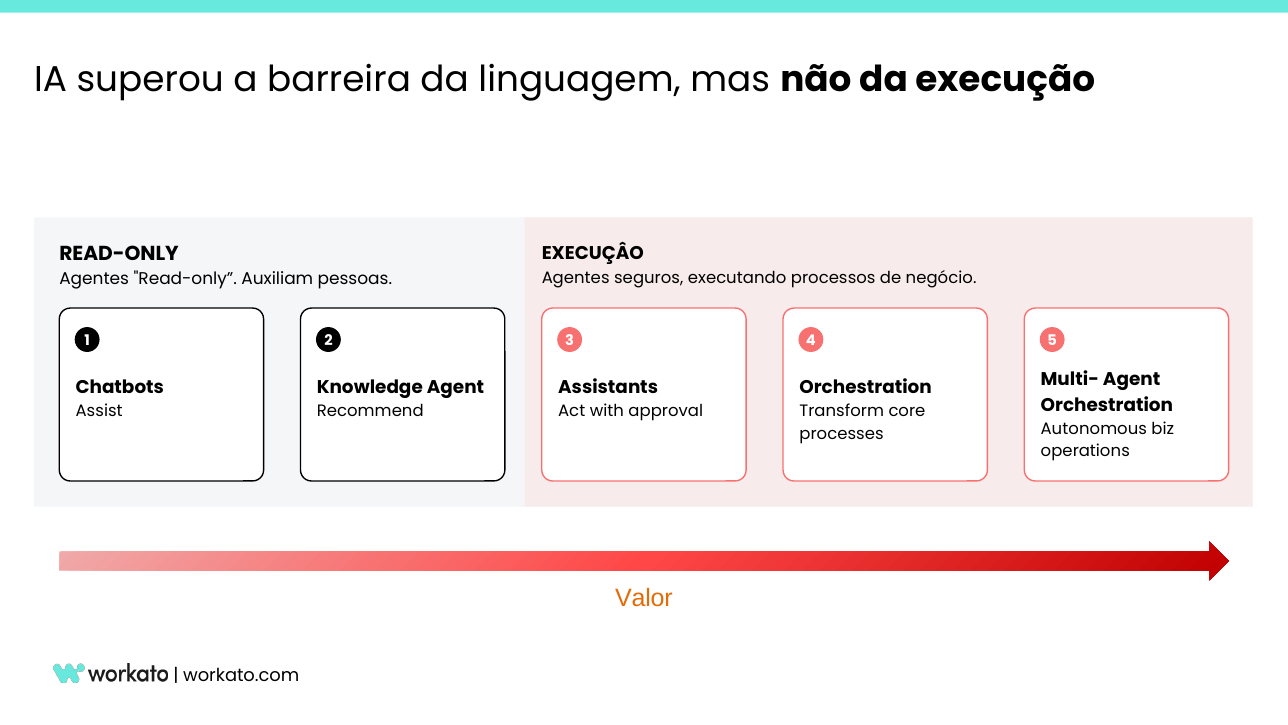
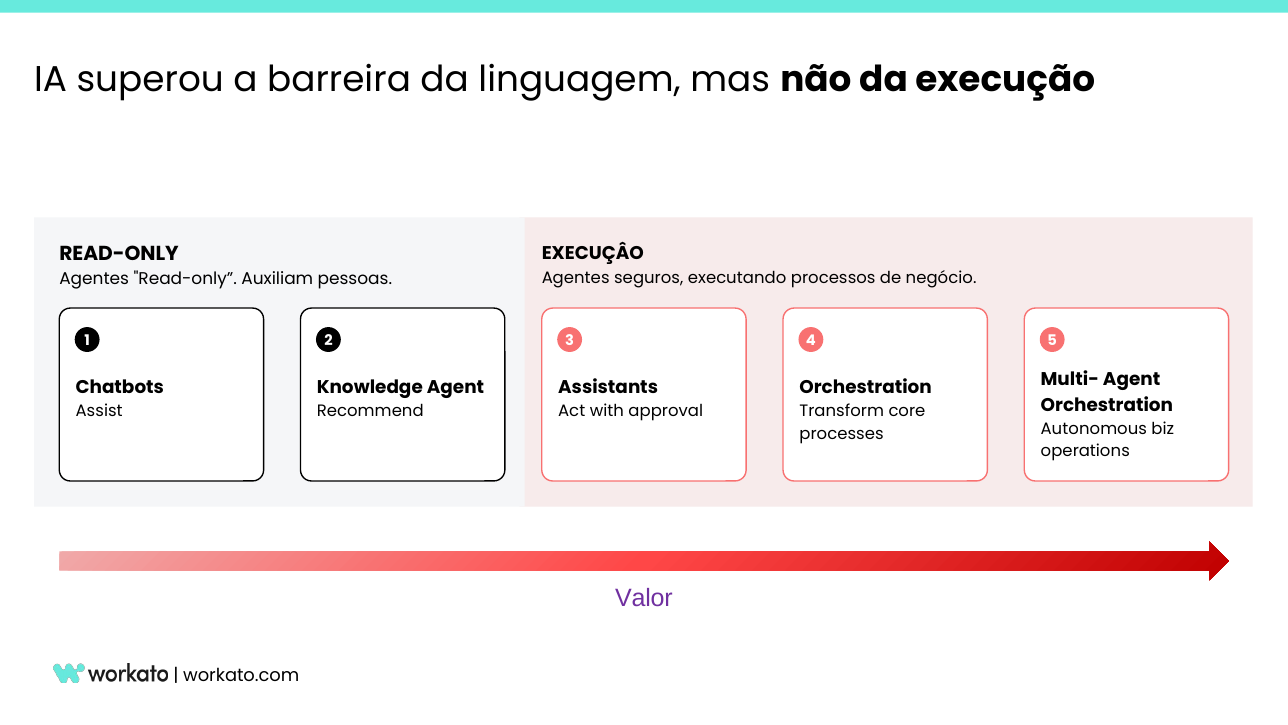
Valor colour: orange -> purple (644, 597)
